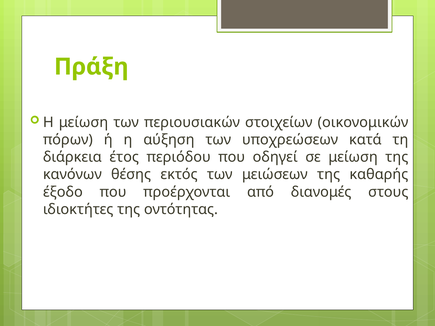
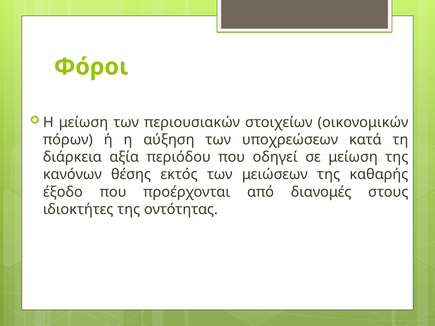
Πράξη: Πράξη -> Φόροι (91, 67)
έτος: έτος -> αξία (124, 157)
